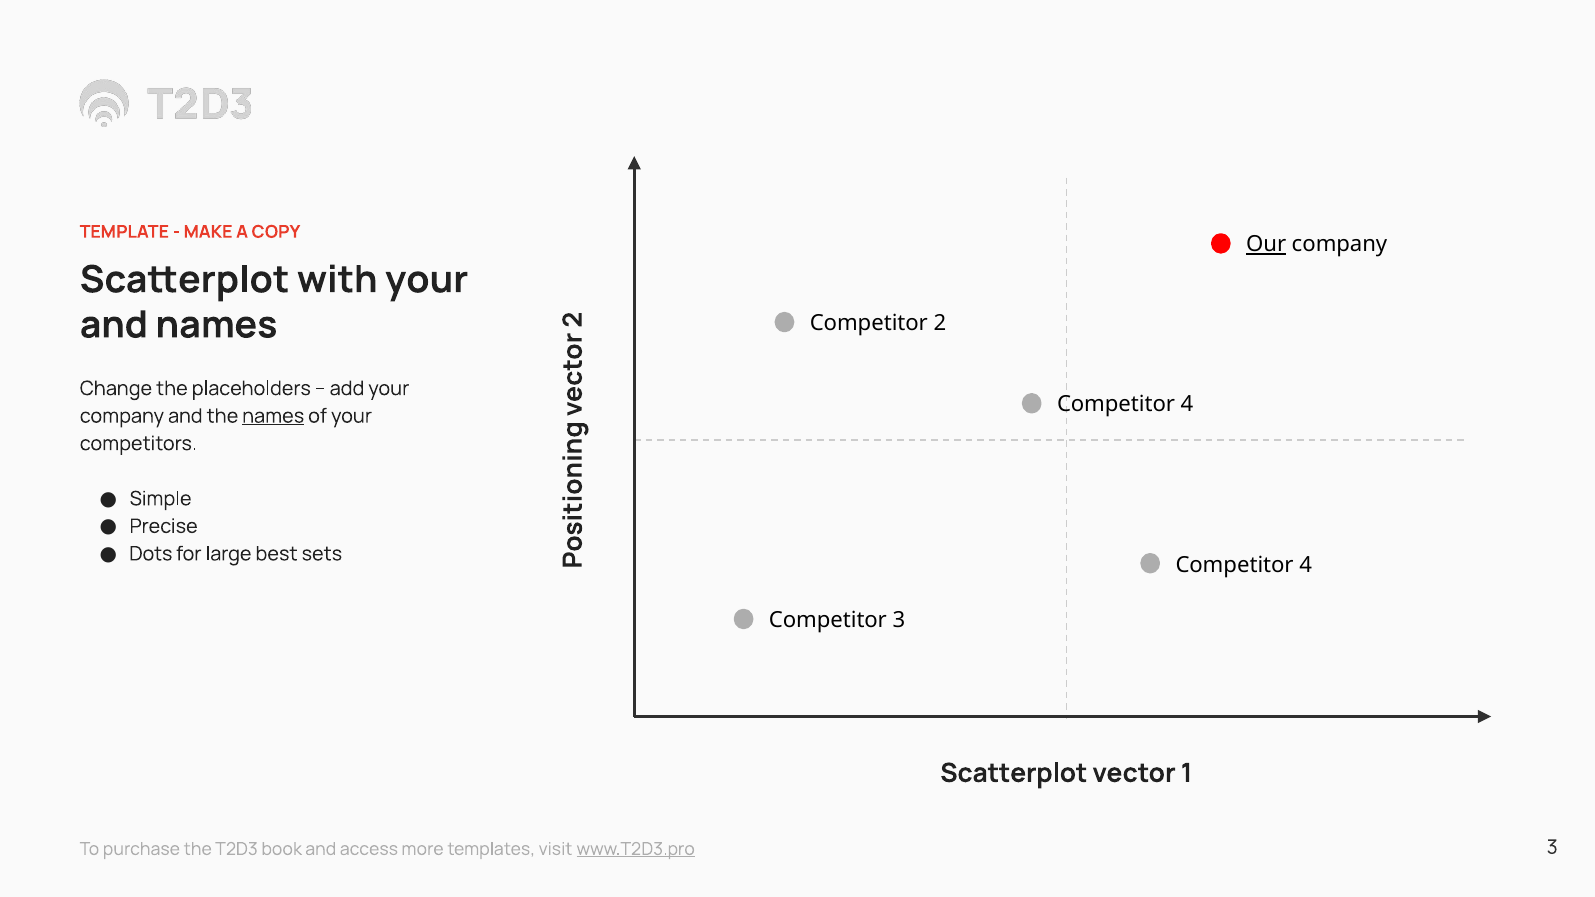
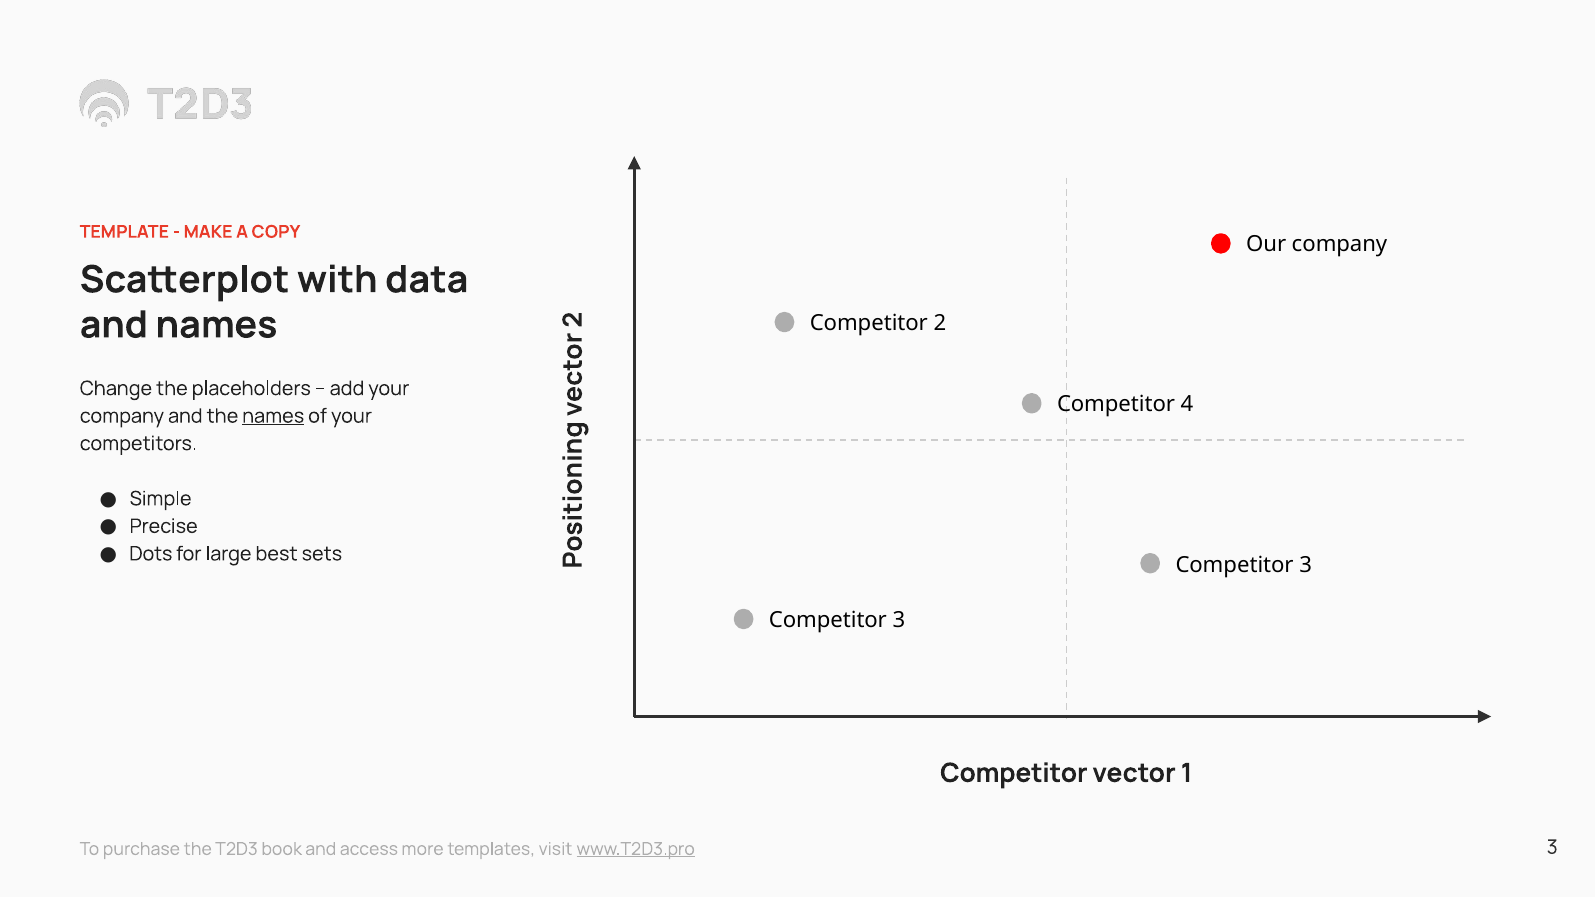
Our underline: present -> none (1266, 244)
with your: your -> data (427, 280)
4: 4 -> 3 (1306, 565)
Scatterplot: Scatterplot -> Competitor (1014, 773)
